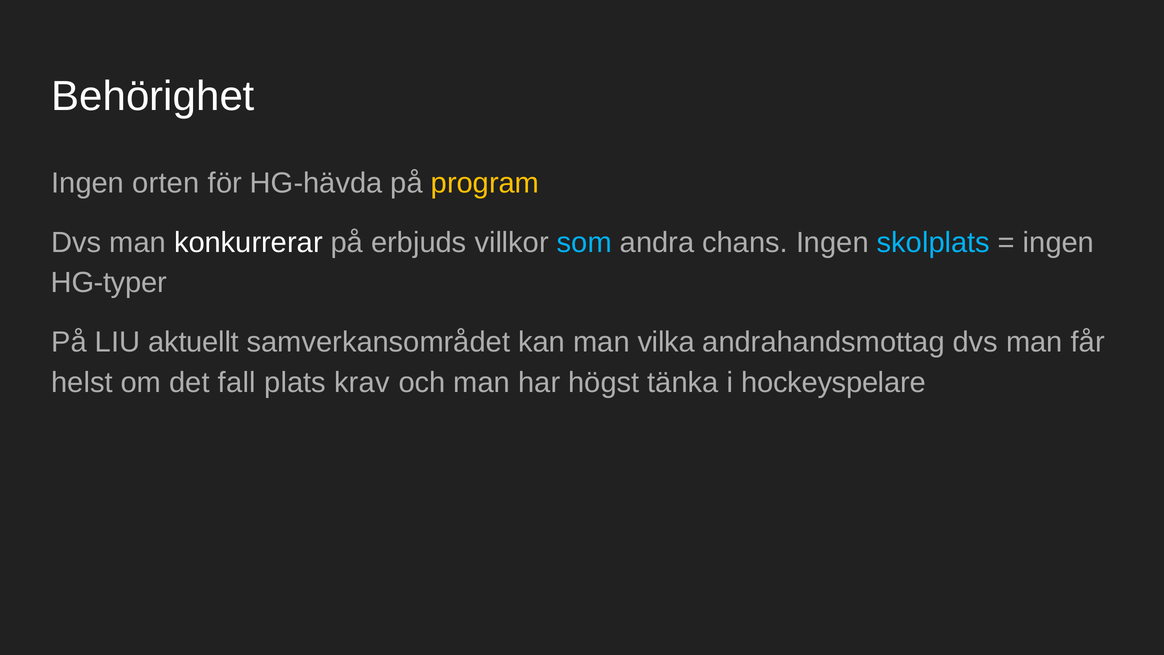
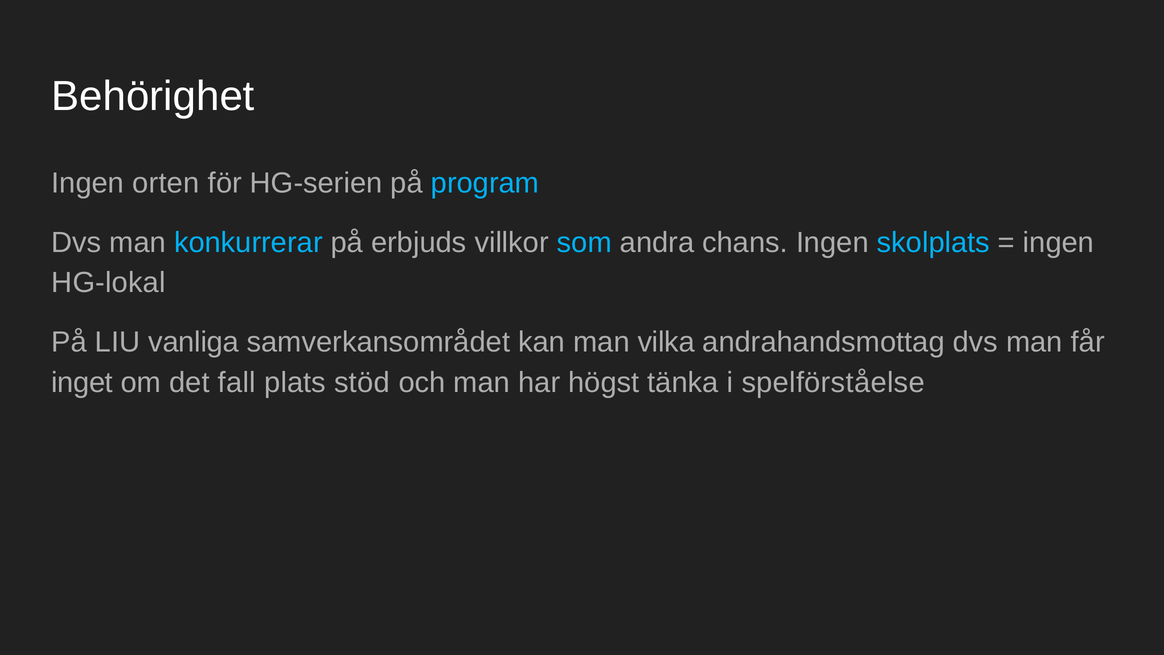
HG-hävda: HG-hävda -> HG-serien (316, 183)
program colour: yellow -> light blue (485, 183)
konkurrerar colour: white -> light blue (248, 243)
HG-typer: HG-typer -> HG-lokal (109, 283)
aktuellt: aktuellt -> vanliga (194, 342)
helst: helst -> inget (82, 382)
krav: krav -> stöd (362, 382)
hockeyspelare: hockeyspelare -> spelförståelse (833, 382)
